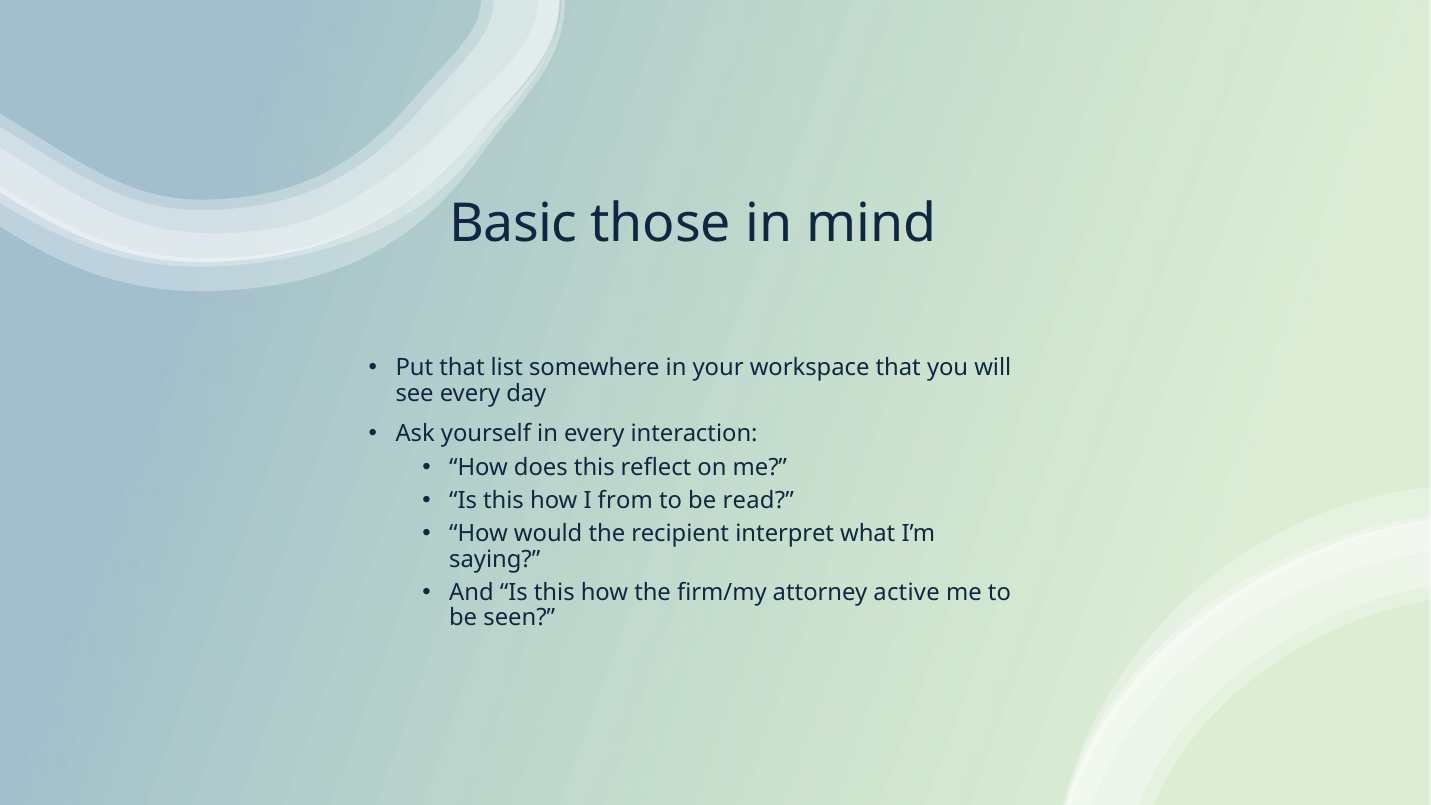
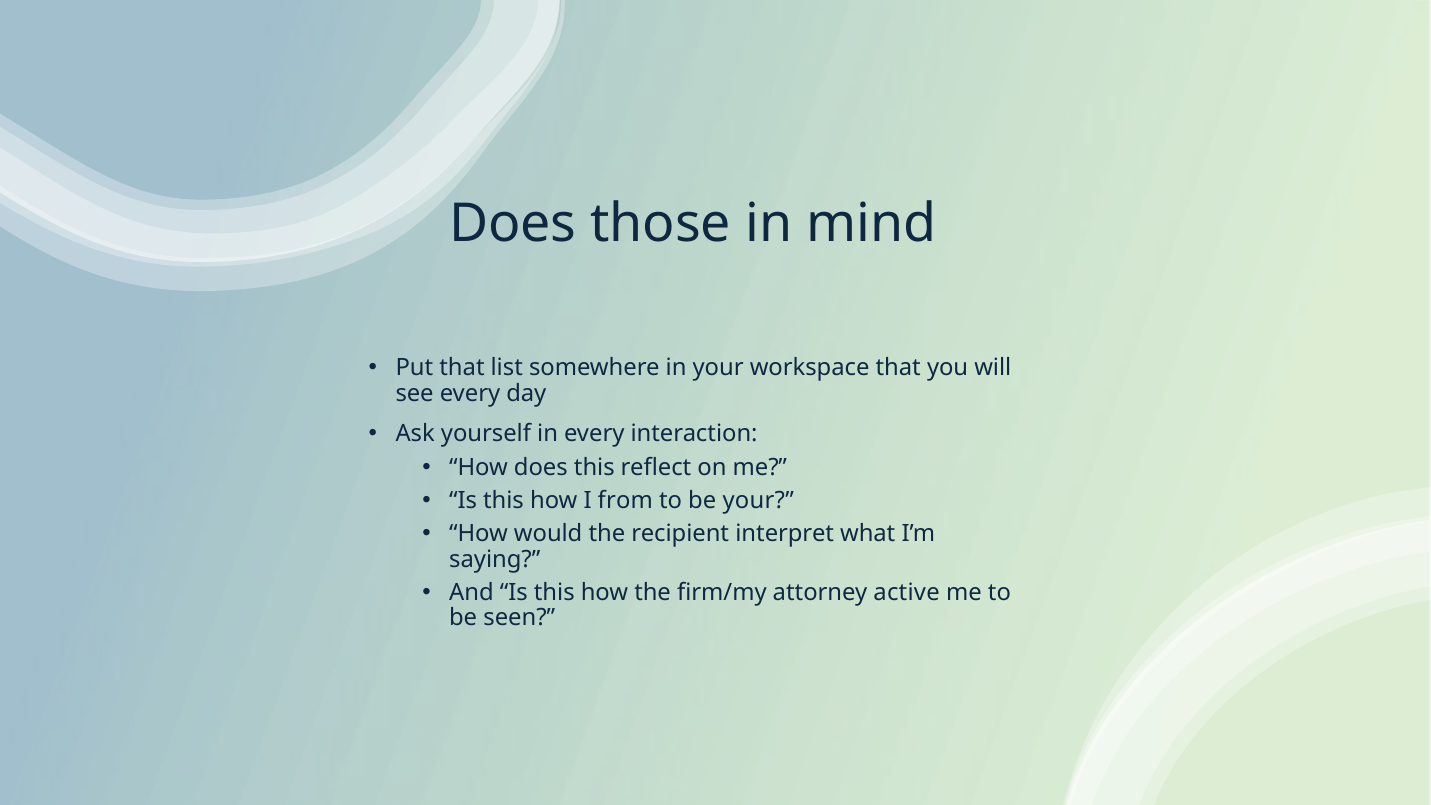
Basic: Basic -> Does (513, 224)
be read: read -> your (758, 500)
